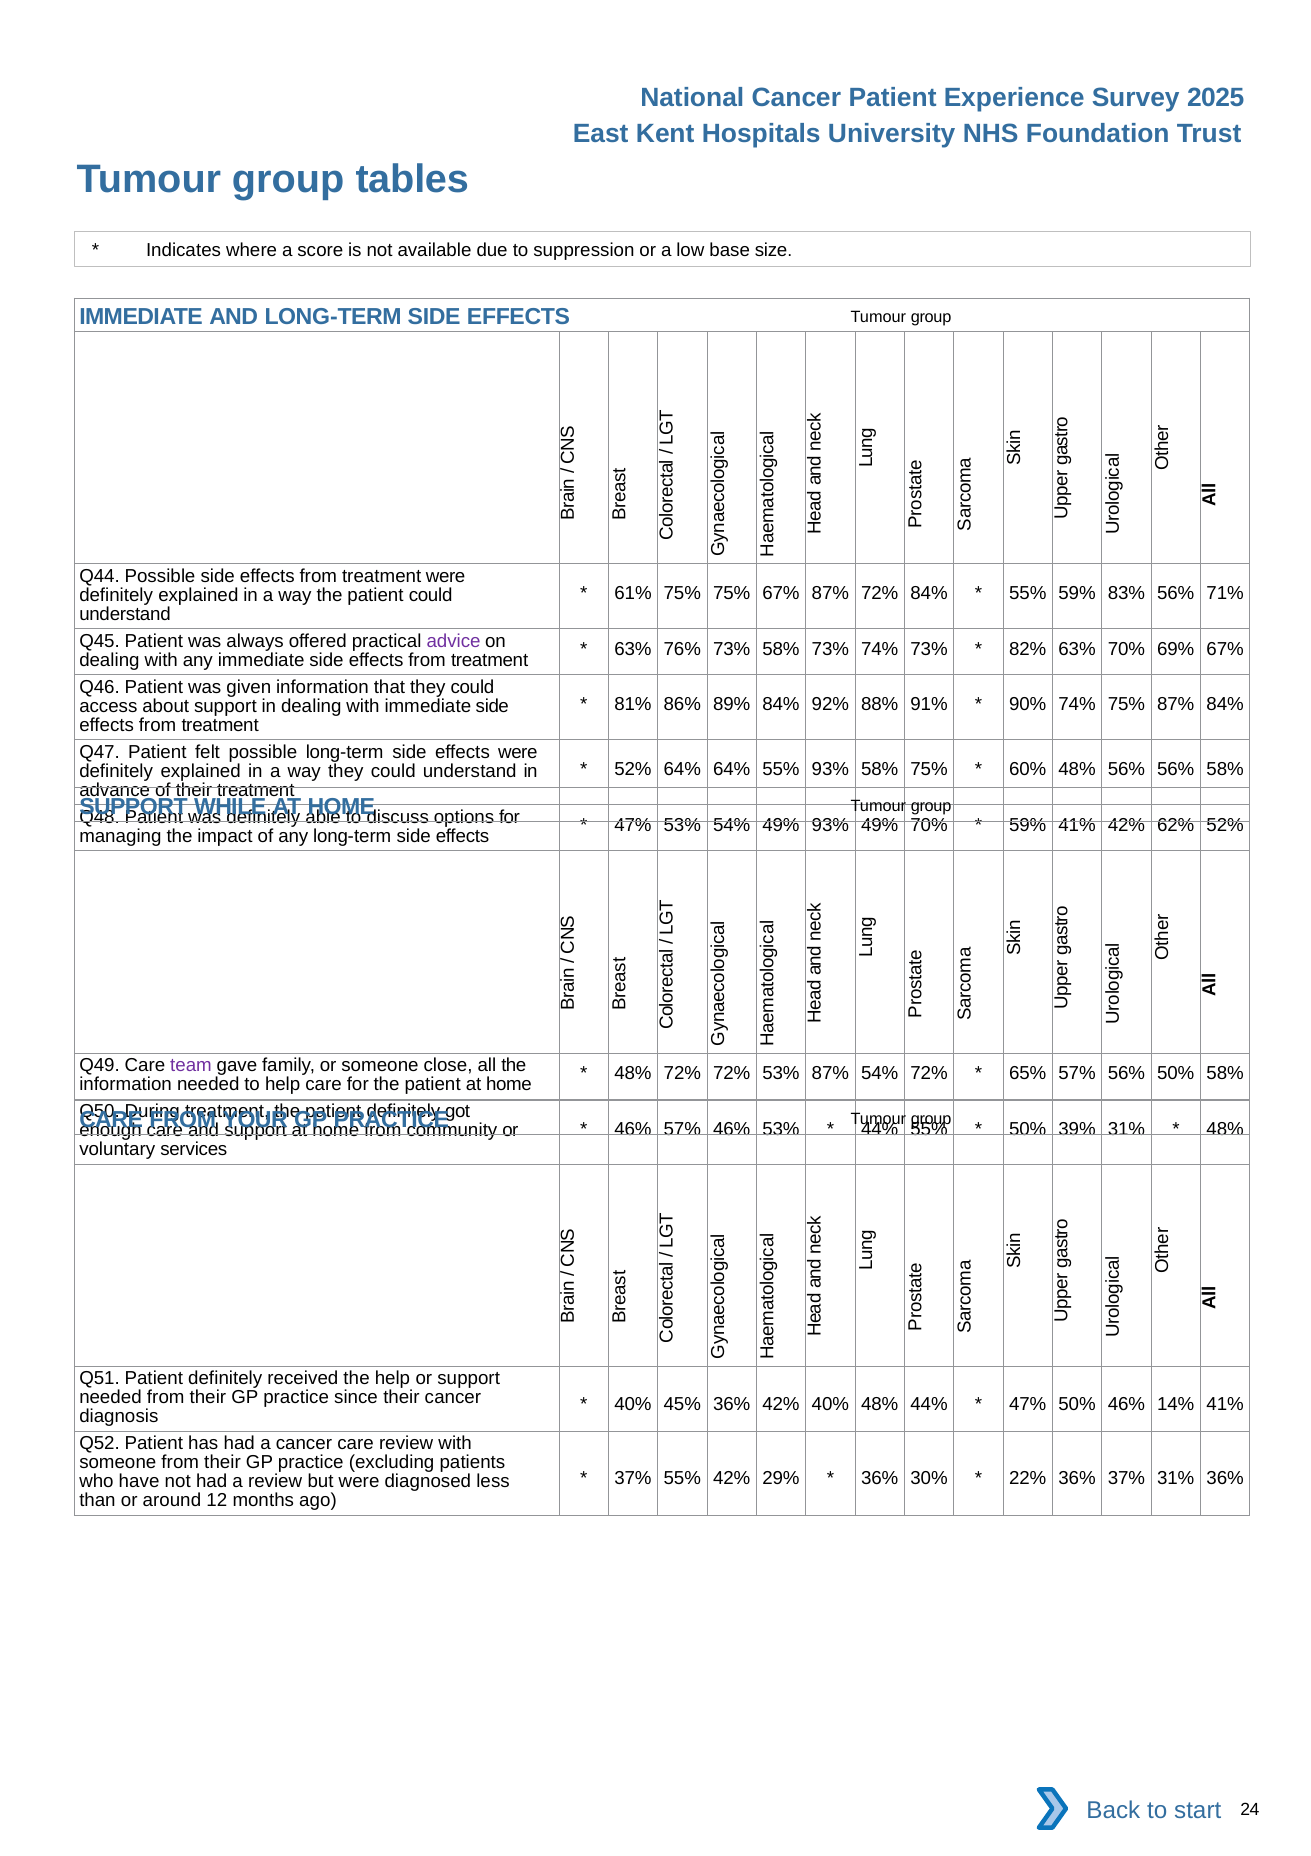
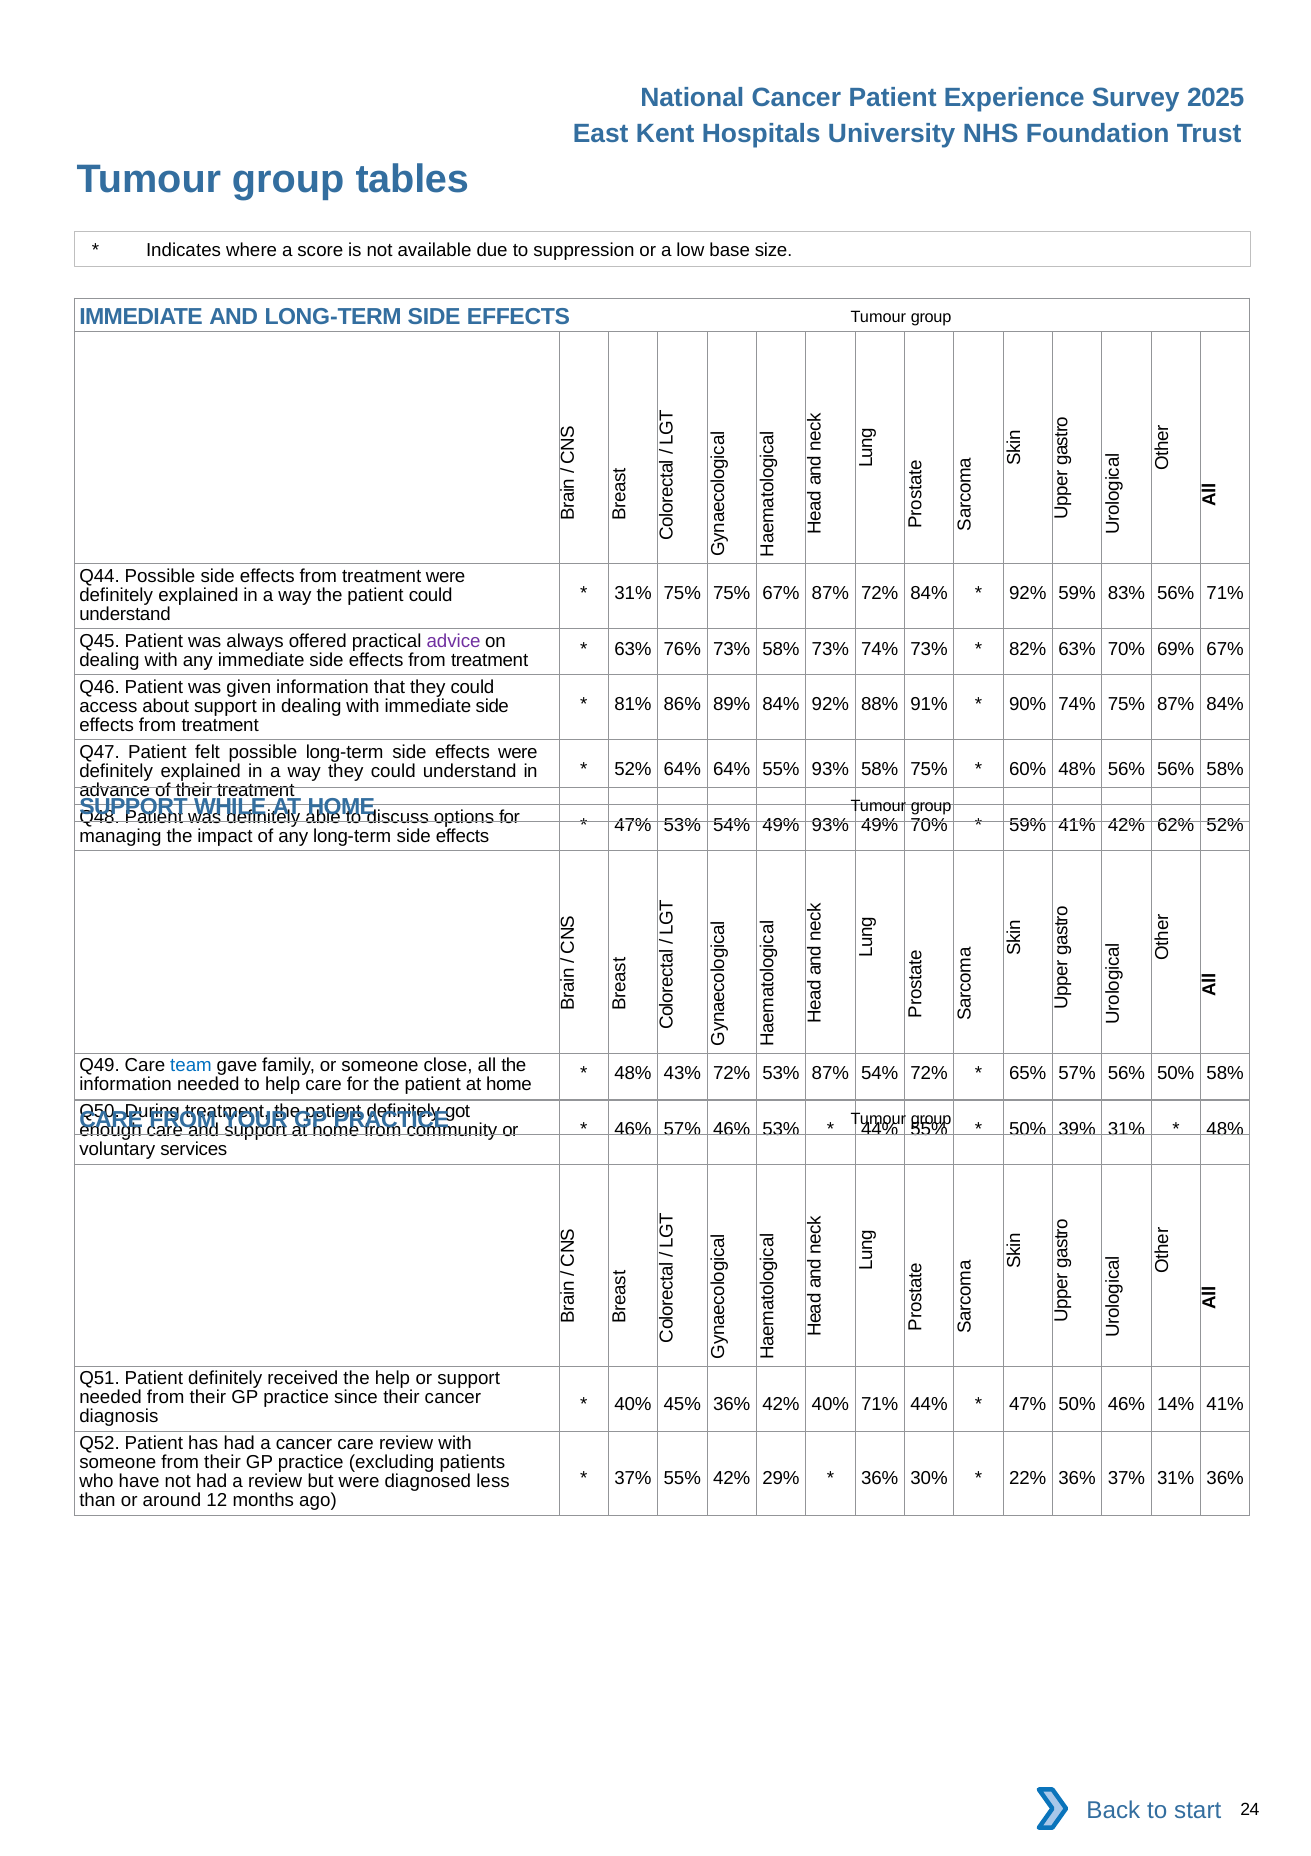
61%: 61% -> 31% (633, 593)
55%: 55% -> 92% (1028, 593)
team colour: purple -> blue (191, 1065)
48% 72%: 72% -> 43% (682, 1073)
40% 48%: 48% -> 71% (880, 1403)
